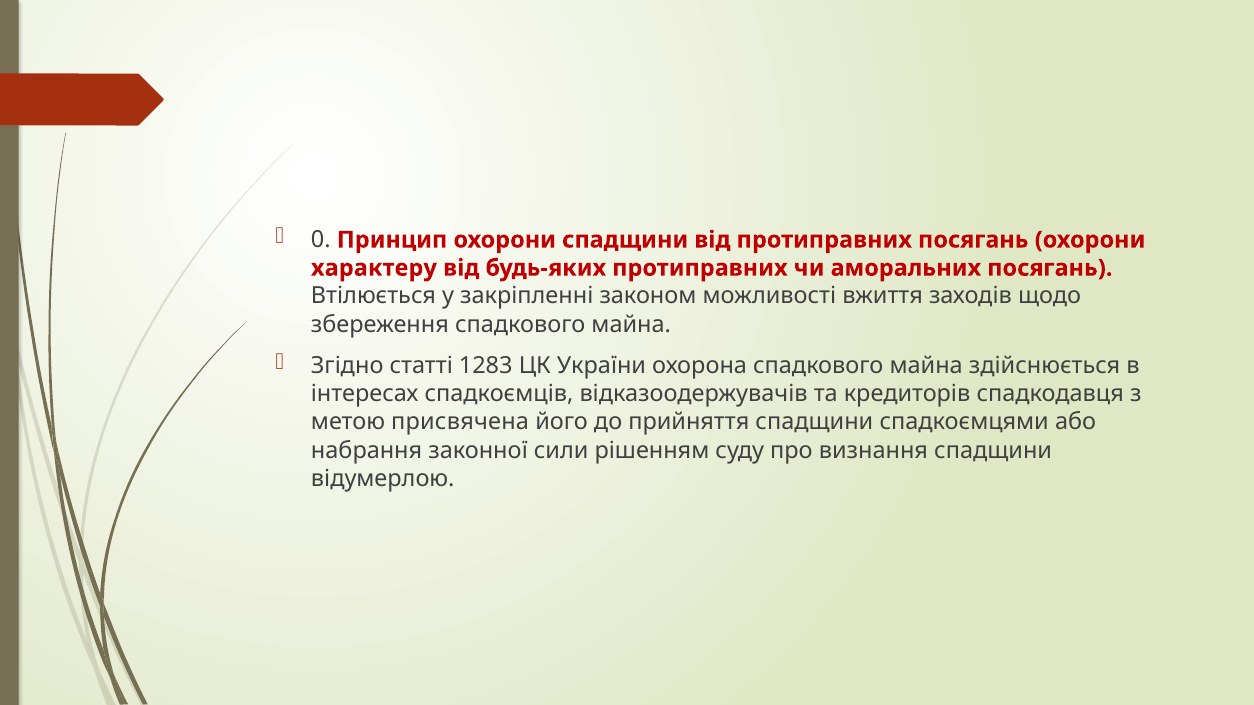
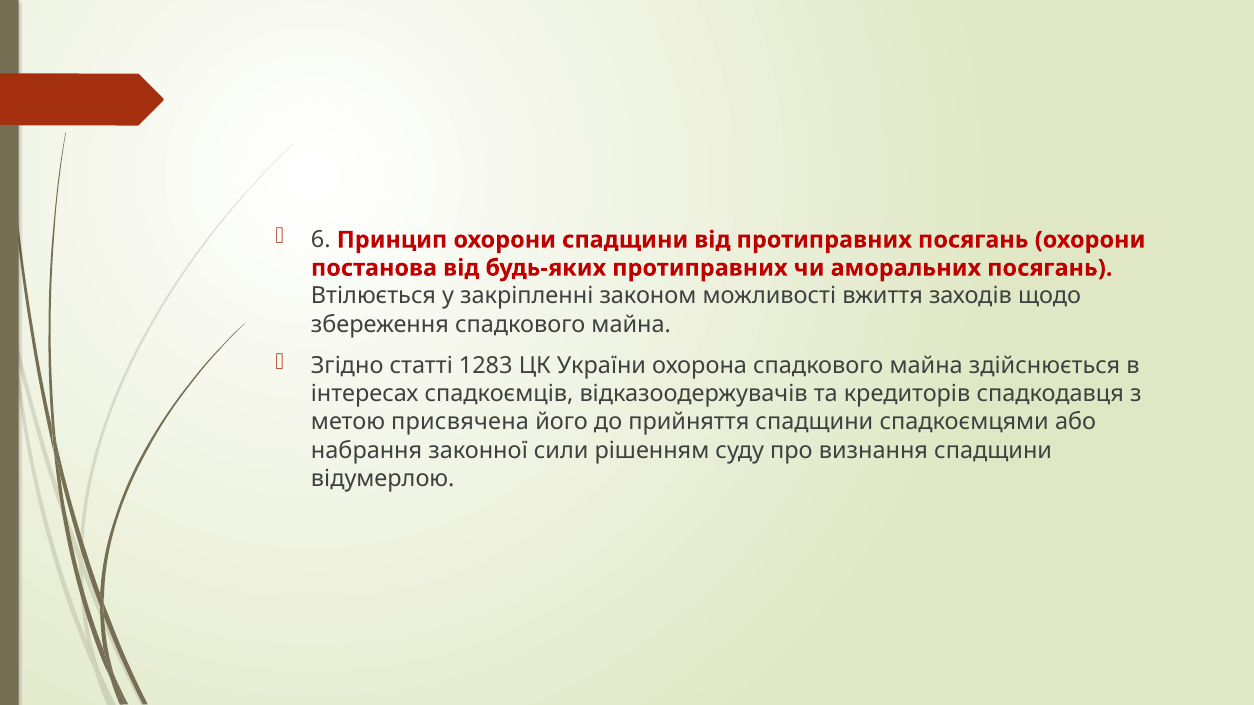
0: 0 -> 6 (321, 240)
характеру: характеру -> постанова (374, 268)
